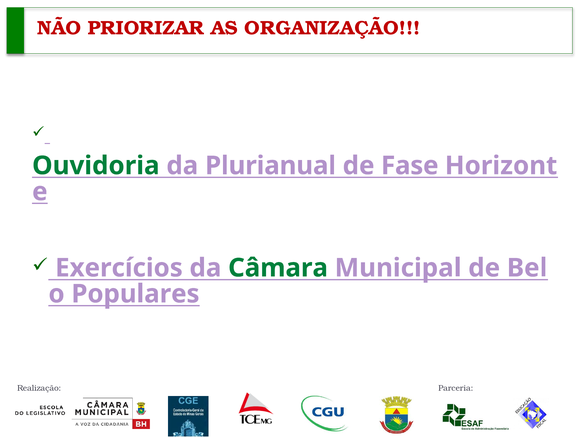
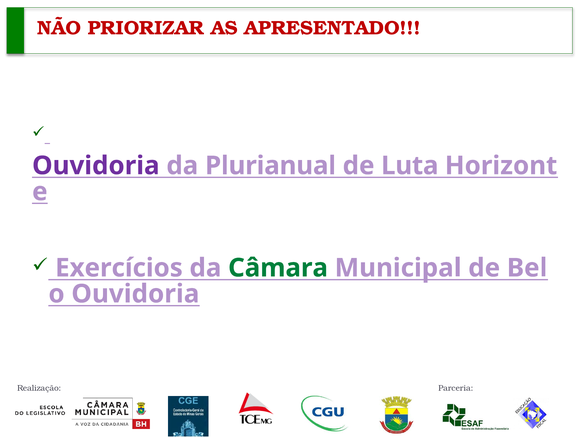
ORGANIZAÇÃO: ORGANIZAÇÃO -> APRESENTADO (332, 28)
Ouvidoria colour: green -> purple (96, 166)
Fase: Fase -> Luta (410, 166)
Populares: Populares -> Ouvidoria (135, 294)
